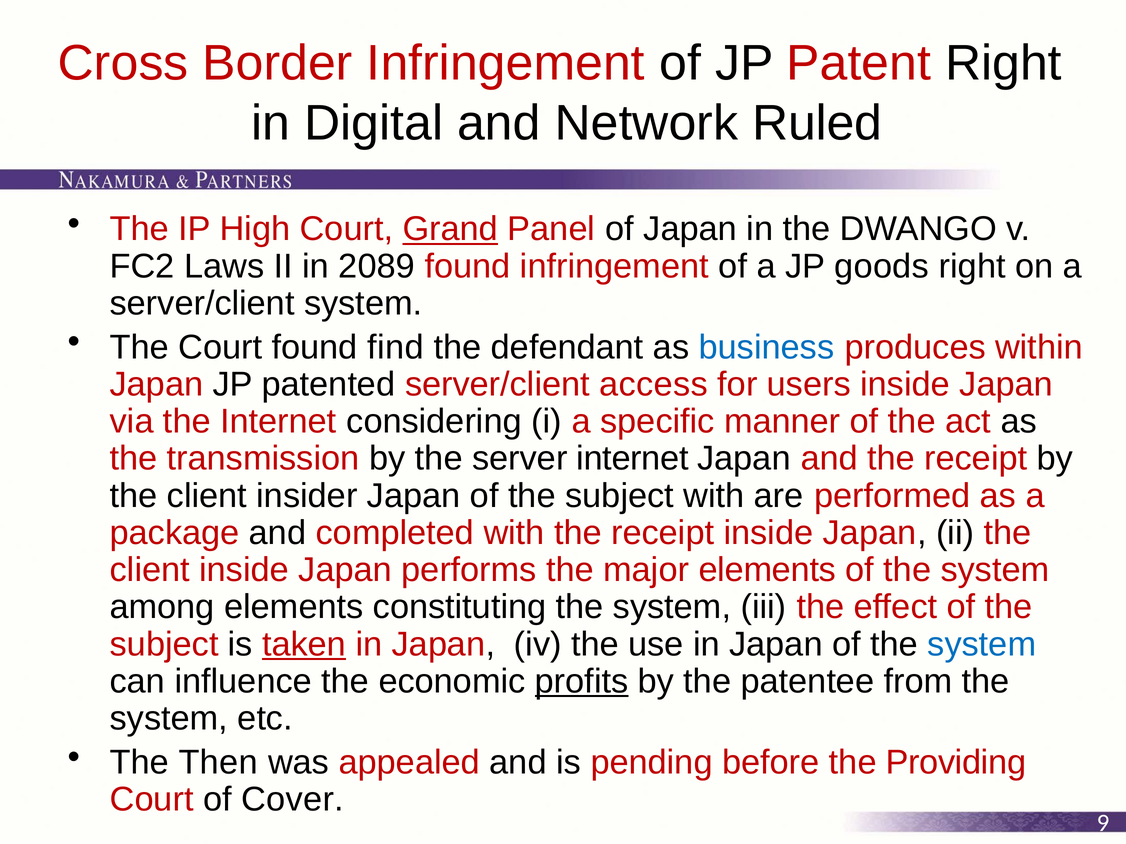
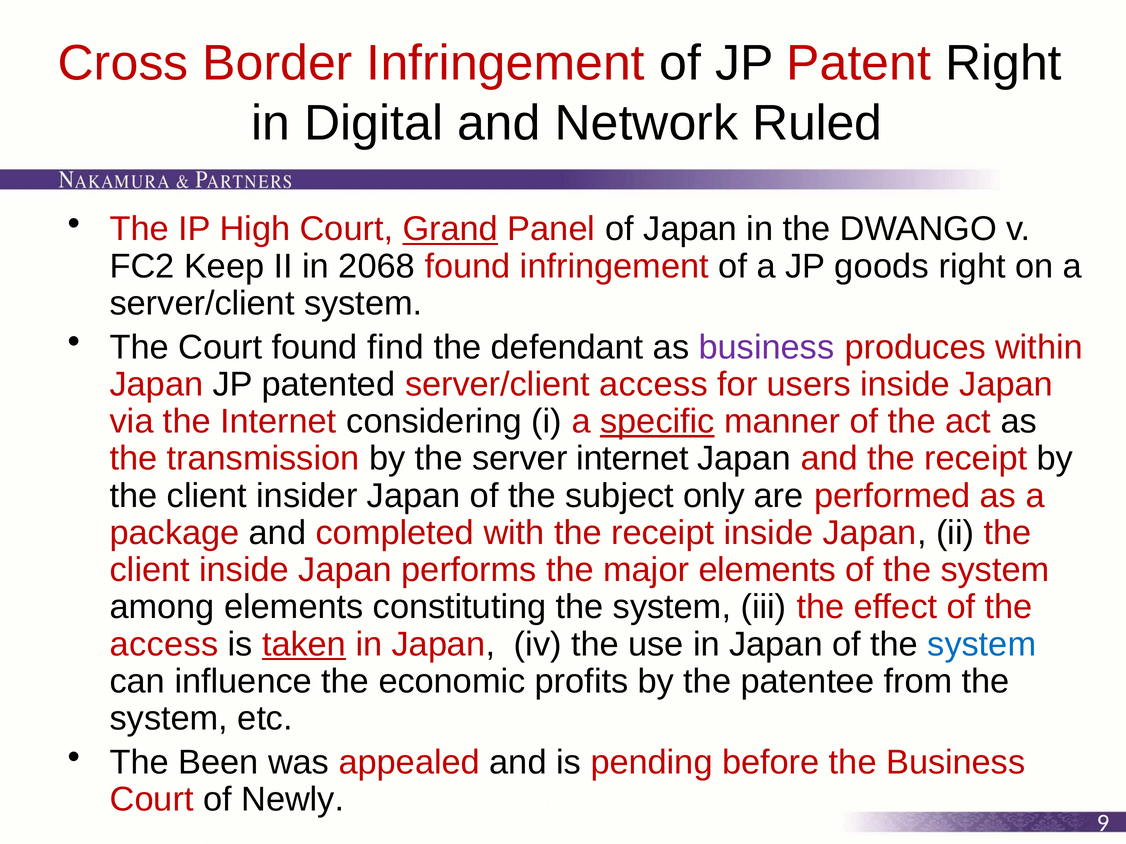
Laws: Laws -> Keep (224, 266)
2089: 2089 -> 2068 (377, 266)
business colour: blue -> purple (766, 347)
specific underline: none -> present (657, 422)
subject with: with -> only (714, 496)
subject: subject -> access (164, 645)
profits underline: present -> none (582, 682)
Then: Then -> Been (219, 763)
the Providing: Providing -> Business (956, 763)
Cover: Cover -> Newly (293, 800)
